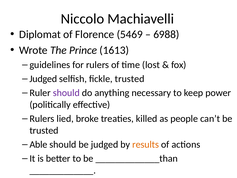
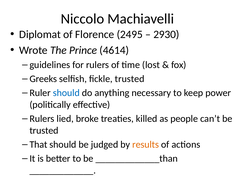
5469: 5469 -> 2495 (130, 34)
6988: 6988 -> 2930 (166, 34)
1613: 1613 -> 4614 (114, 50)
Judged: Judged -> Greeks (43, 79)
should colour: purple -> blue (66, 93)
Able: Able -> That (38, 144)
